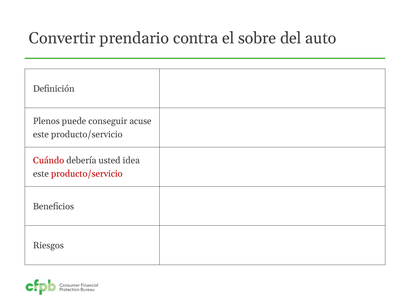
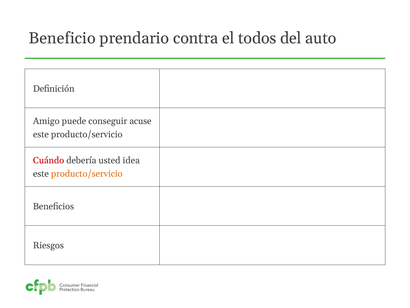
Convertir: Convertir -> Beneficio (62, 38)
sobre: sobre -> todos (257, 38)
Plenos: Plenos -> Amigo (46, 121)
producto/servicio colour: red -> orange (87, 173)
